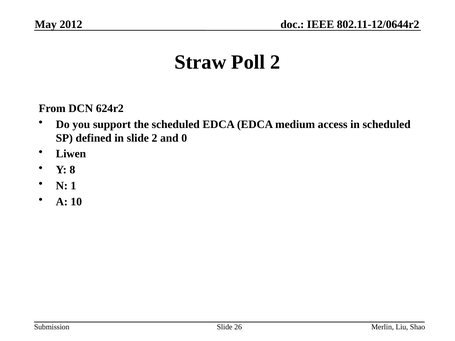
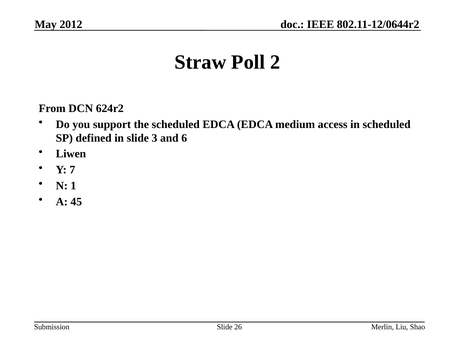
slide 2: 2 -> 3 (155, 138)
0: 0 -> 6 (184, 138)
8: 8 -> 7 (72, 170)
10: 10 -> 45 (76, 202)
